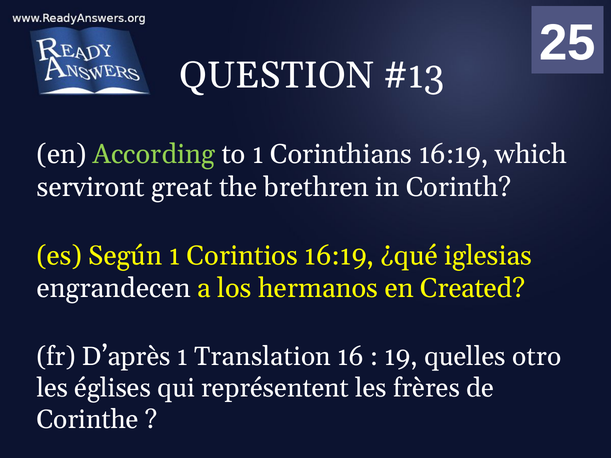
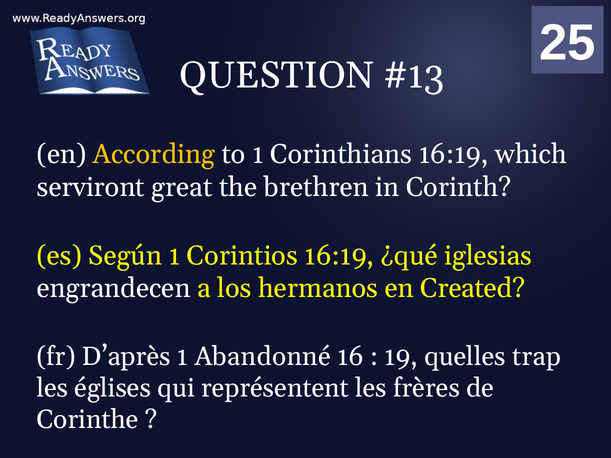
According colour: light green -> yellow (154, 155)
Translation: Translation -> Abandonné (263, 357)
otro: otro -> trap (537, 357)
